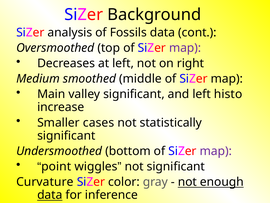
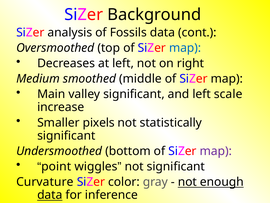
map colour: purple -> blue (185, 48)
histo: histo -> scale (228, 94)
cases: cases -> pixels (99, 122)
